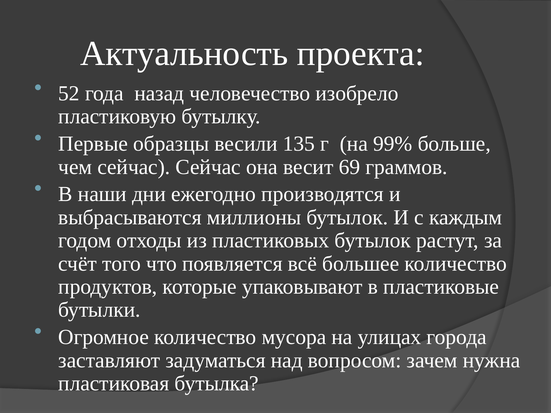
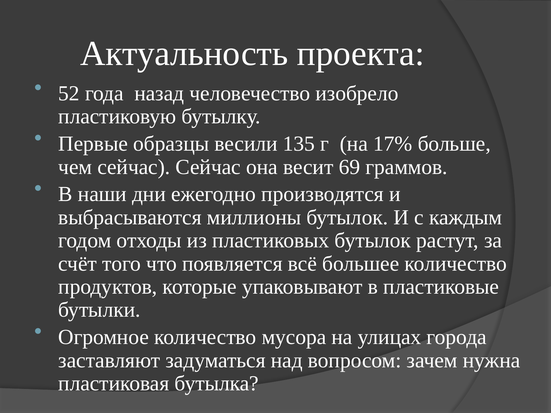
99%: 99% -> 17% (393, 144)
